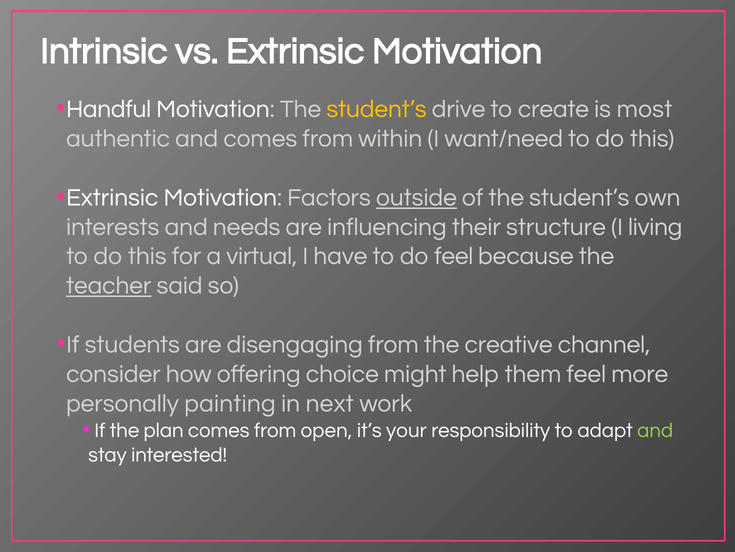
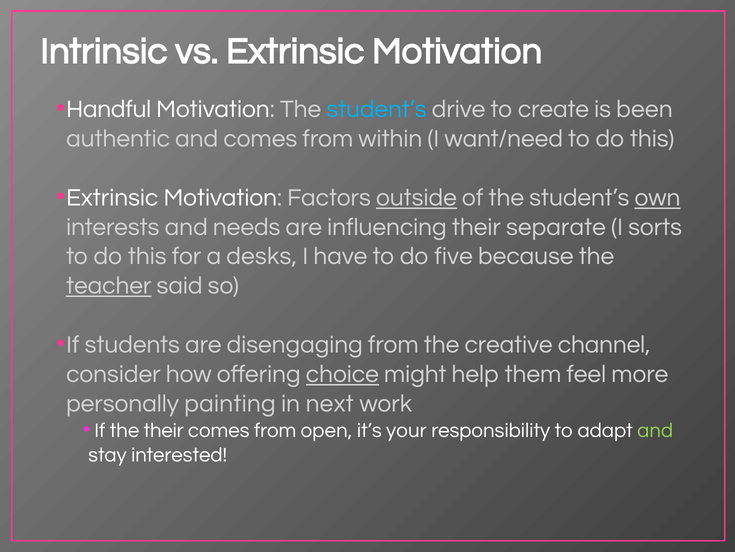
student’s colour: yellow -> light blue (377, 109)
most: most -> been (644, 109)
own underline: none -> present (658, 197)
structure: structure -> separate (556, 227)
living: living -> sorts (655, 227)
virtual: virtual -> desks (262, 256)
do feel: feel -> five (454, 256)
choice underline: none -> present (342, 374)
the plan: plan -> their (164, 430)
